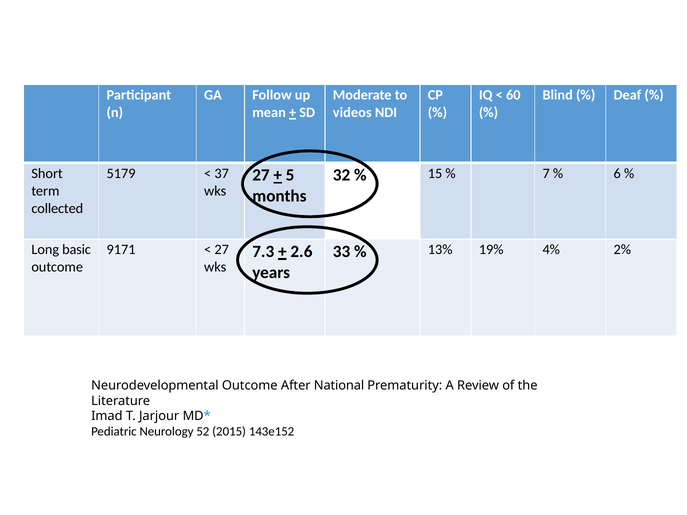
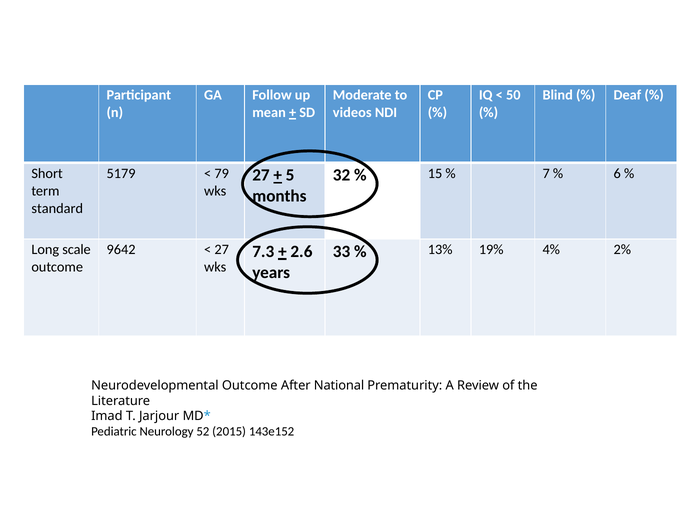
60: 60 -> 50 (513, 95)
37: 37 -> 79 (222, 174)
collected: collected -> standard (57, 209)
basic: basic -> scale (77, 250)
9171: 9171 -> 9642 (121, 250)
